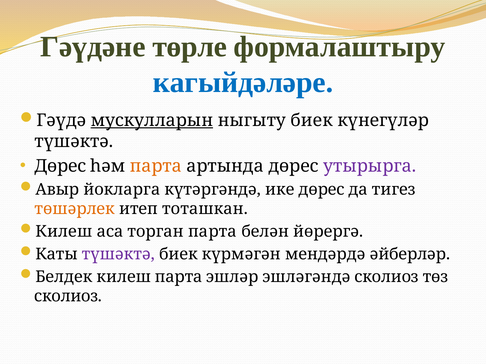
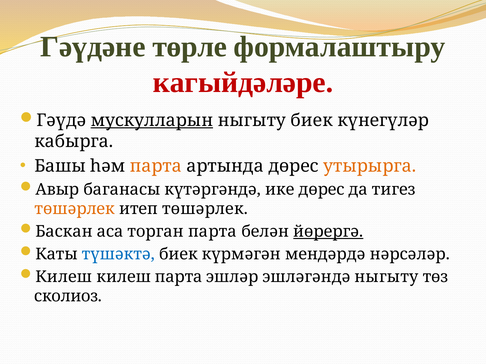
кагыйдәләре colour: blue -> red (243, 82)
түшәктә: түшәктә -> кабырга (74, 142)
Дөрес: Дөрес -> Башы (60, 166)
утырырга colour: purple -> orange (370, 166)
йокларга: йокларга -> баганасы (122, 190)
итеп тоташкан: тоташкан -> төшәрлек (205, 209)
Килеш: Килеш -> Баскан (64, 232)
йөрергә underline: none -> present (328, 232)
түшәктә colour: purple -> blue (118, 254)
әйберләр: әйберләр -> нәрсәләр (410, 254)
Белдек: Белдек -> Килеш (64, 277)
эшләгәндә сколиоз: сколиоз -> ныгыту (386, 277)
